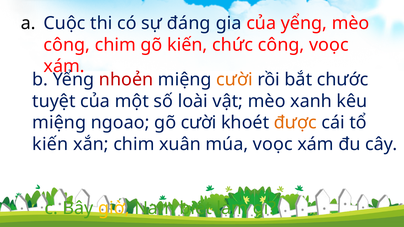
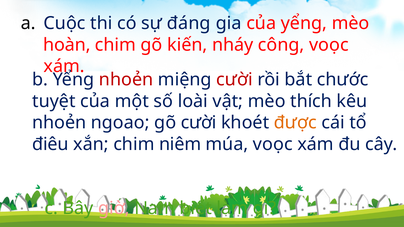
công: công -> hoàn (67, 45)
chức: chức -> nháy (233, 45)
cười colour: orange -> red (234, 80)
xanh: xanh -> thích (311, 101)
miệng: miệng -> nhoẻn (59, 123)
kiến: kiến -> điêu (50, 144)
xuân: xuân -> niêm (180, 144)
giờ colour: yellow -> pink (114, 208)
